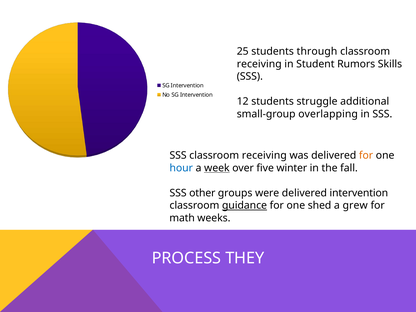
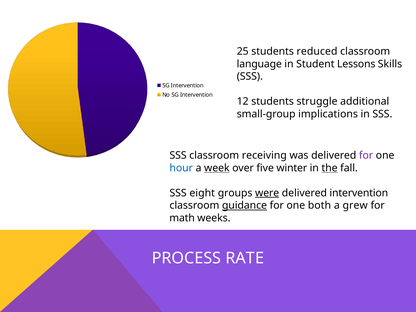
through: through -> reduced (317, 52)
receiving: receiving -> language (259, 64)
Rumors: Rumors -> Lessons (356, 64)
overlapping: overlapping -> implications (328, 114)
for colour: orange -> purple (366, 156)
the underline: none -> present (330, 168)
other: other -> eight (202, 193)
were underline: none -> present (267, 193)
shed: shed -> both (319, 205)
THEY: THEY -> RATE (245, 258)
